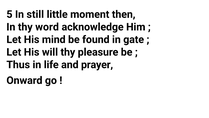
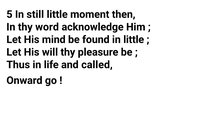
in gate: gate -> little (134, 39)
prayer: prayer -> called (97, 64)
